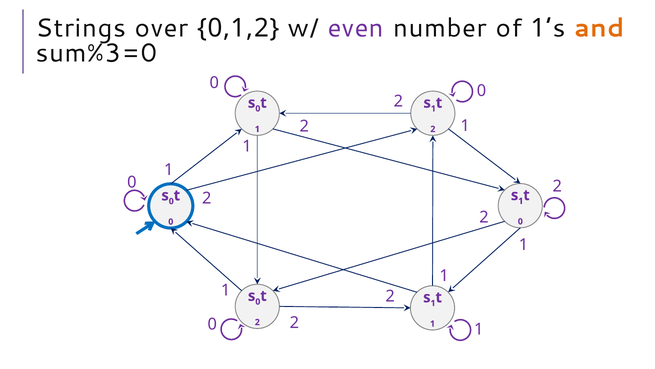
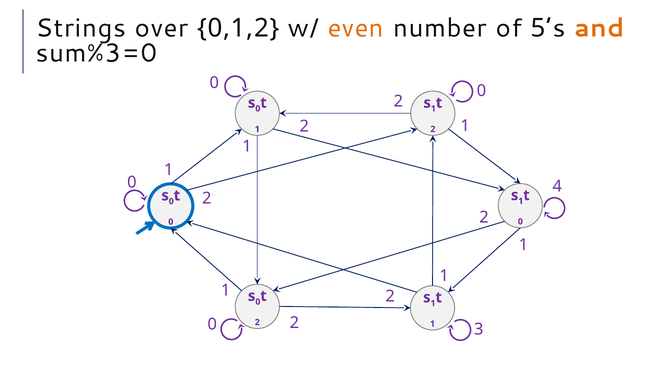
even colour: purple -> orange (356, 28)
of 1: 1 -> 5 (538, 28)
0 2: 2 -> 4 (557, 186)
0 1: 1 -> 3 (479, 329)
